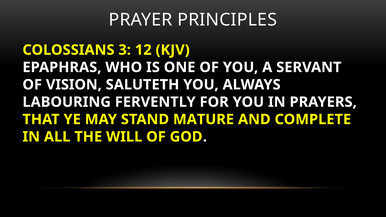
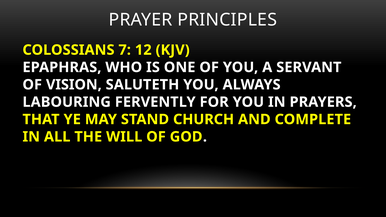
3: 3 -> 7 (125, 50)
MATURE: MATURE -> CHURCH (204, 119)
